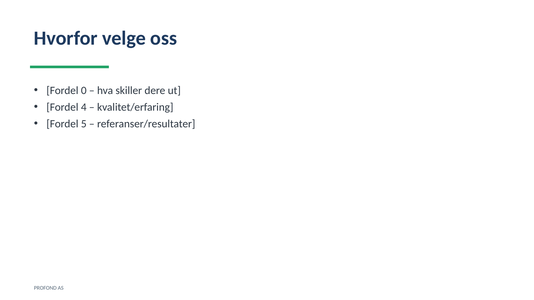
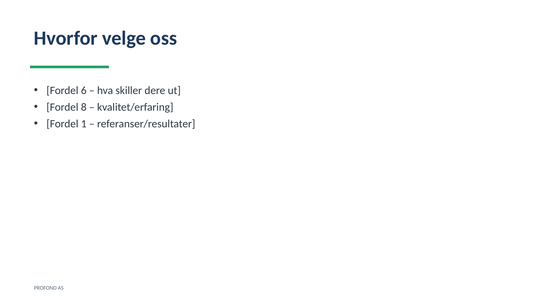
0: 0 -> 6 (84, 90)
4: 4 -> 8 (84, 107)
5: 5 -> 1 (84, 124)
